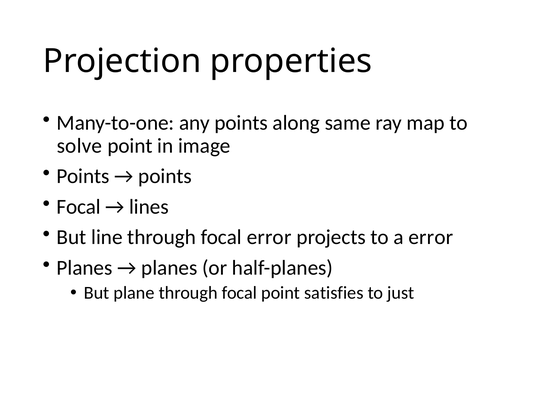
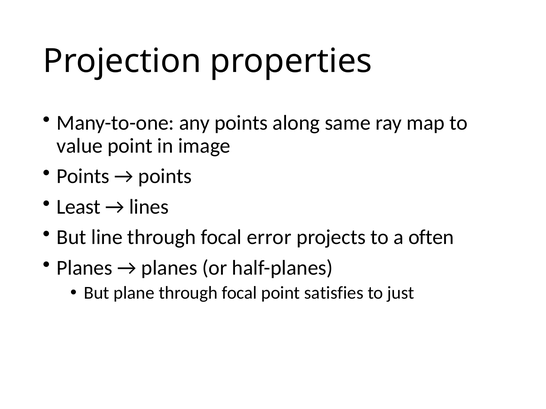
solve: solve -> value (80, 146)
Focal: Focal -> Least (79, 207)
a error: error -> often (431, 238)
